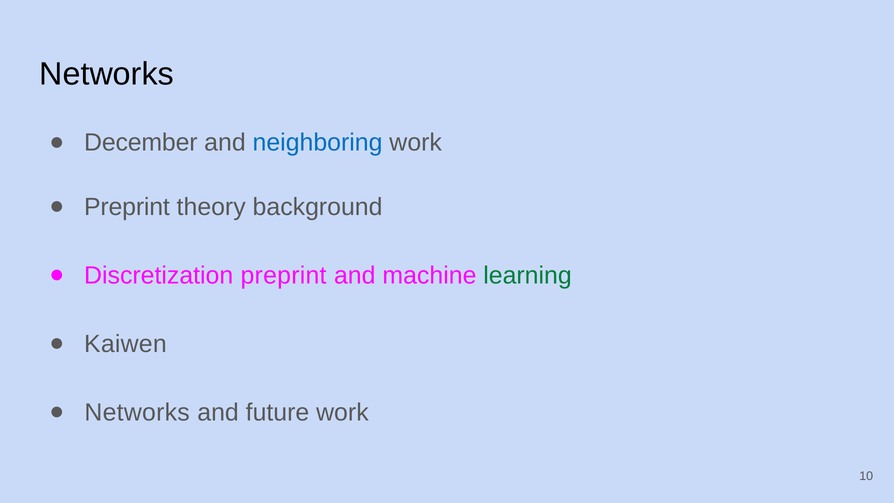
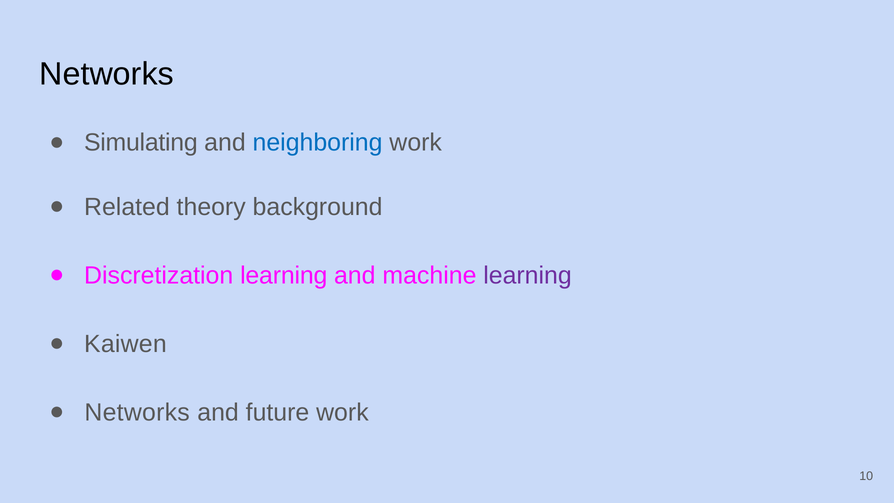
December: December -> Simulating (141, 143)
Preprint: Preprint -> Related (127, 207)
Discretization preprint: preprint -> learning (284, 275)
learning colour: green -> purple (528, 275)
